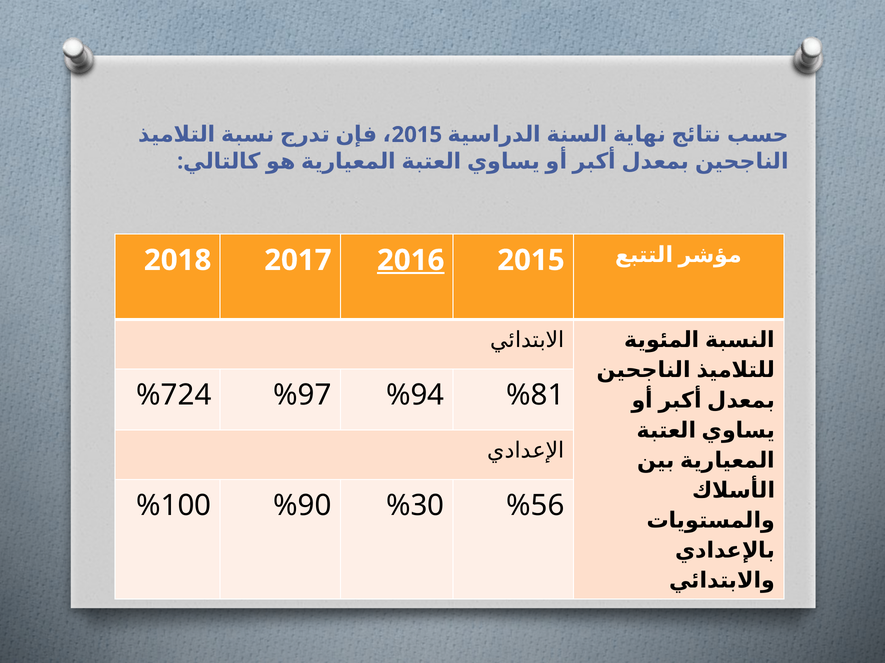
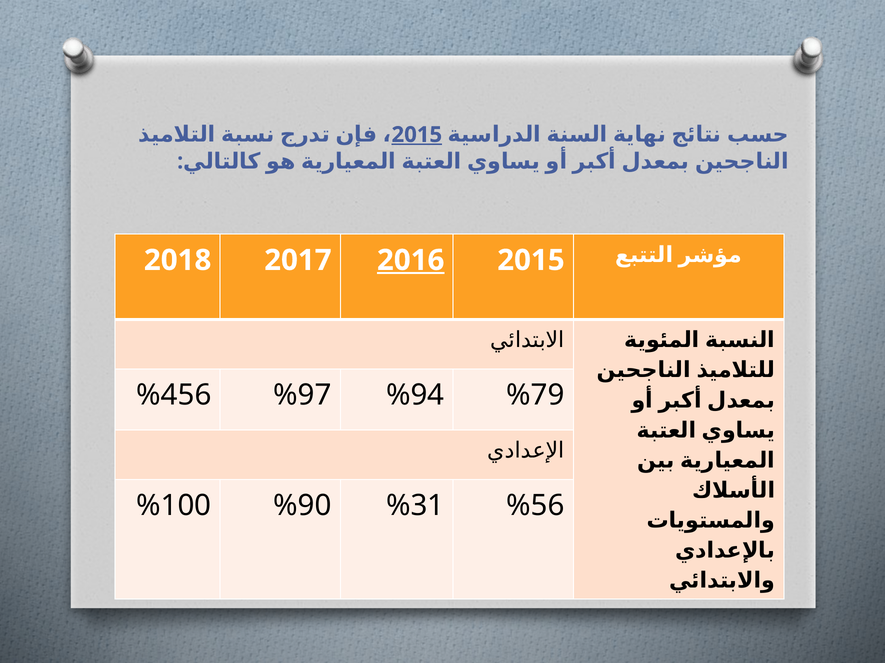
2015 underline: none -> present (417, 135)
%724: %724 -> %456 (174, 396)
%81: %81 -> %79 (536, 396)
%30: %30 -> %31 (415, 506)
